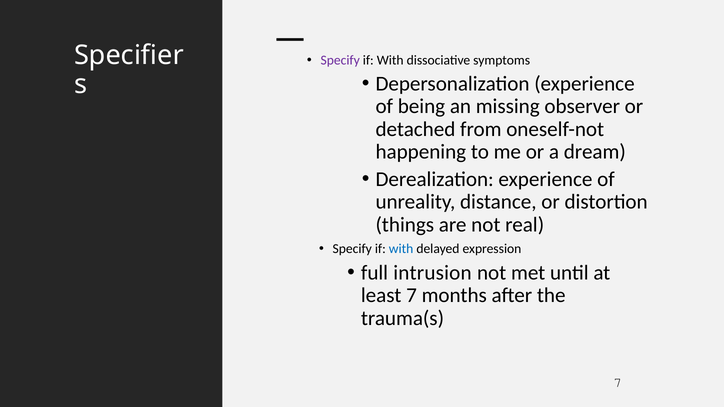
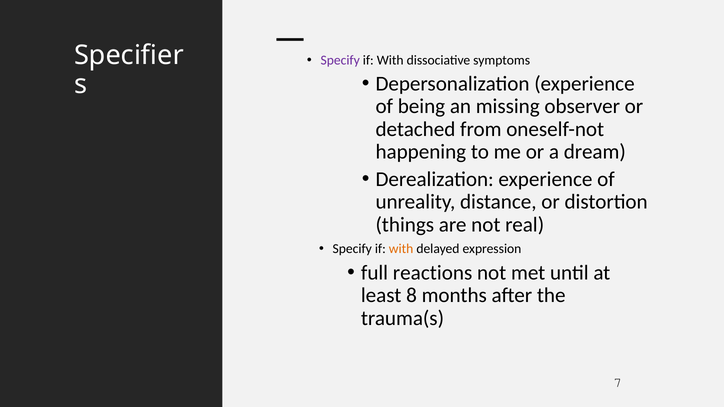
with colour: blue -> orange (401, 249)
intrusion: intrusion -> reactions (433, 273)
least 7: 7 -> 8 (412, 296)
